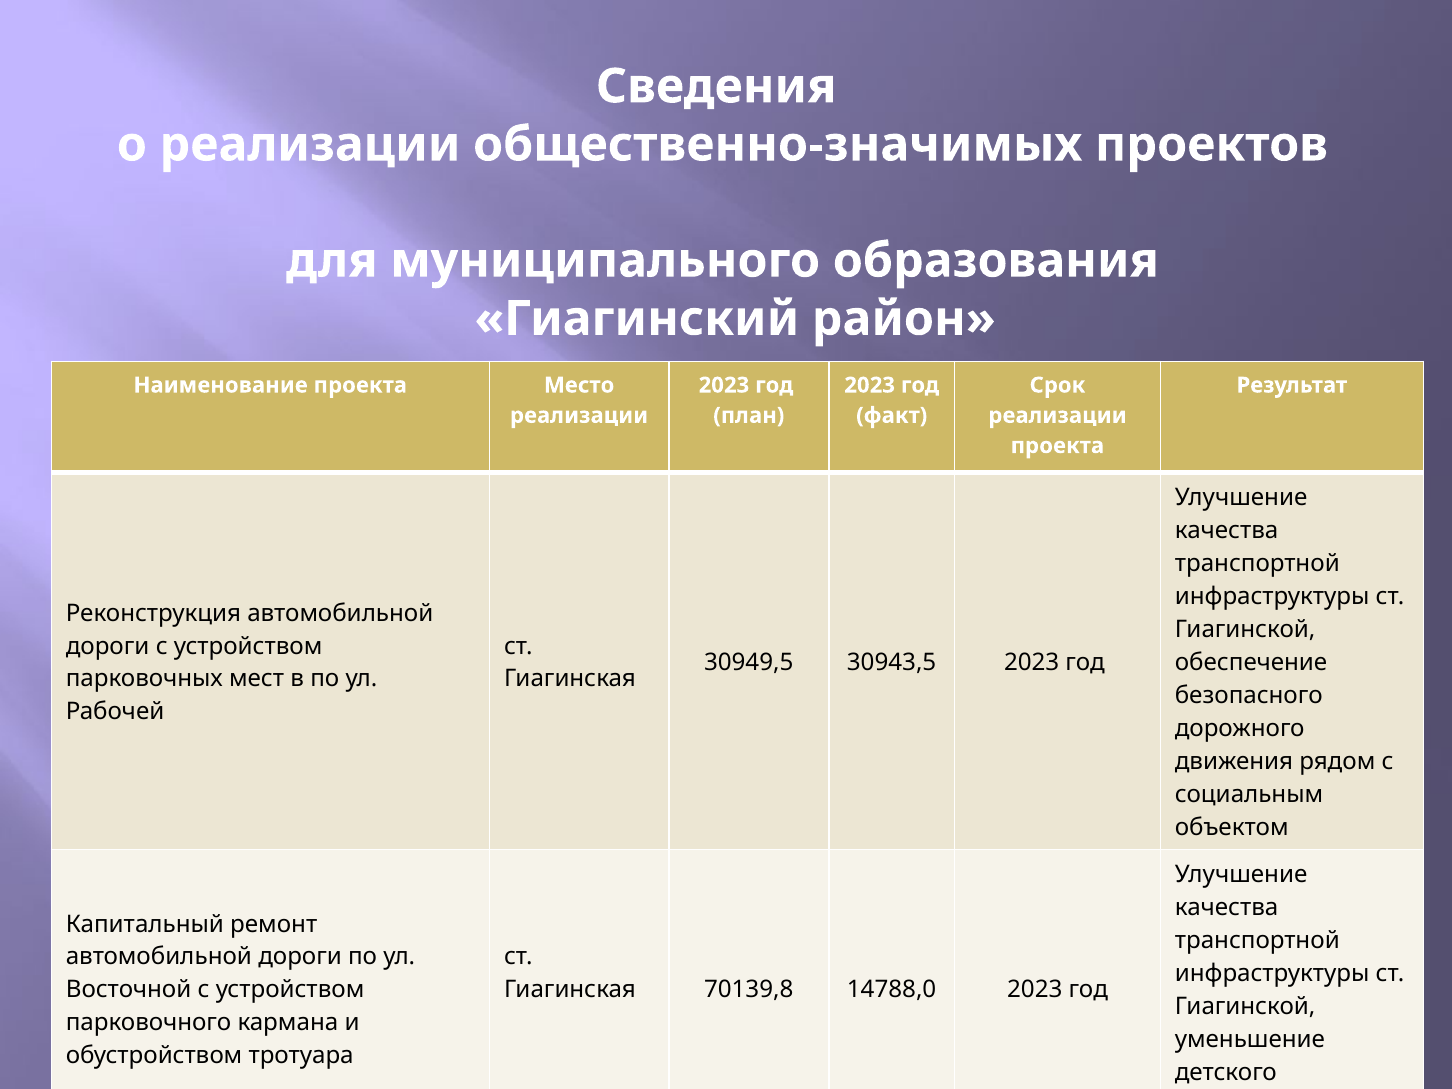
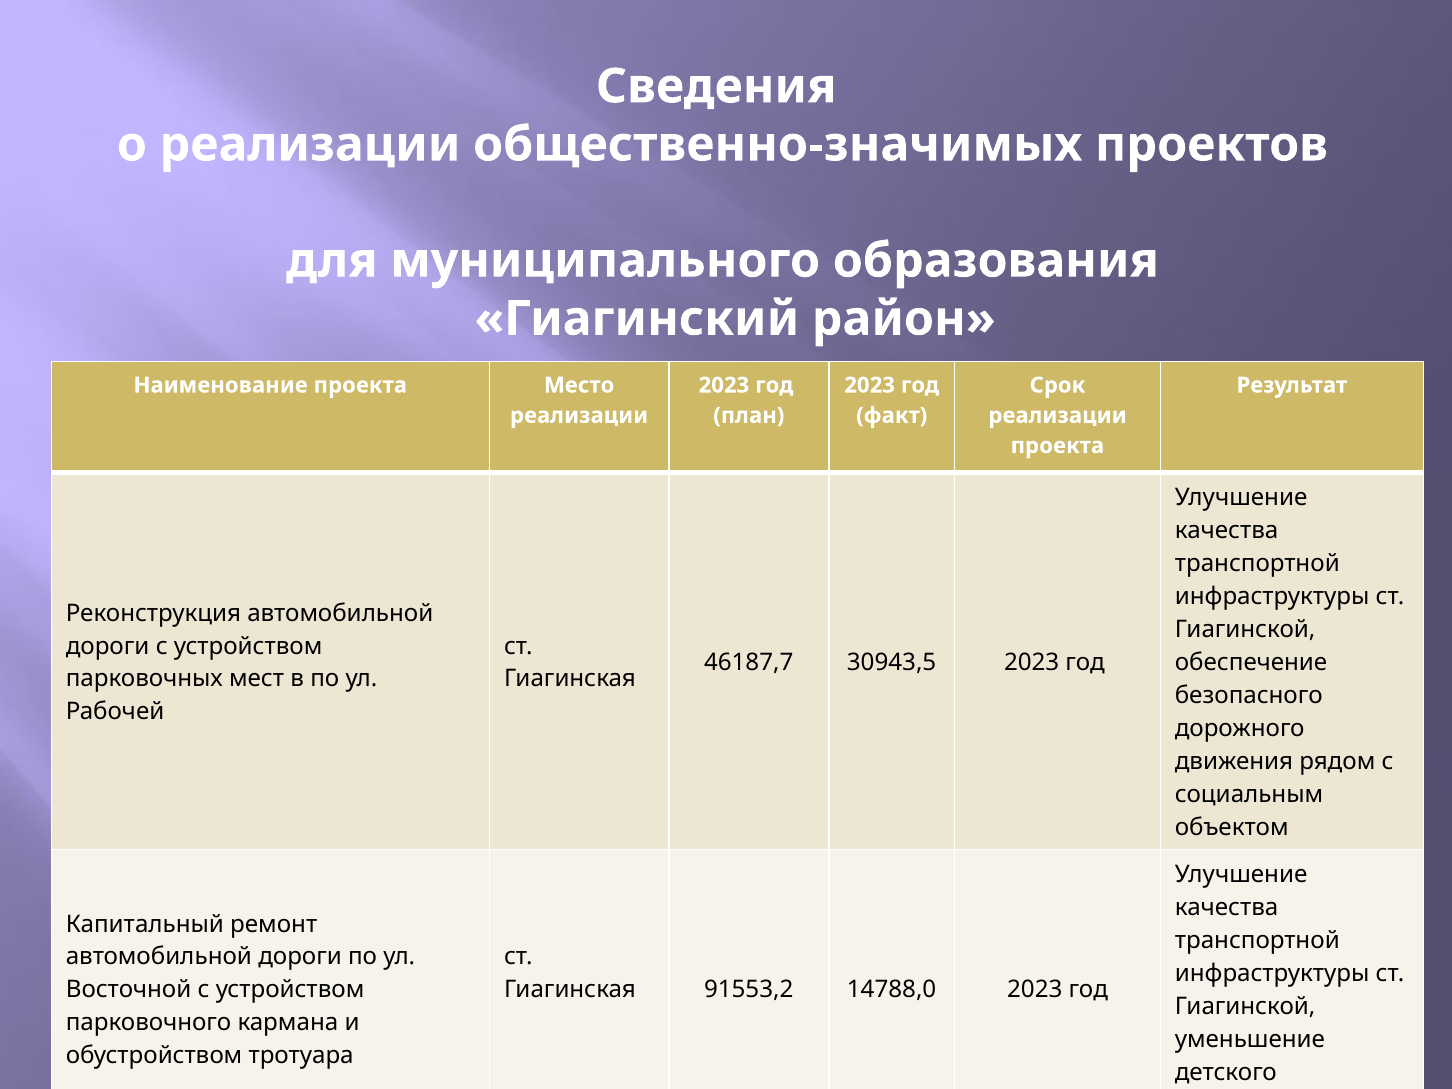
30949,5: 30949,5 -> 46187,7 (749, 663)
70139,8: 70139,8 -> 91553,2 (749, 990)
